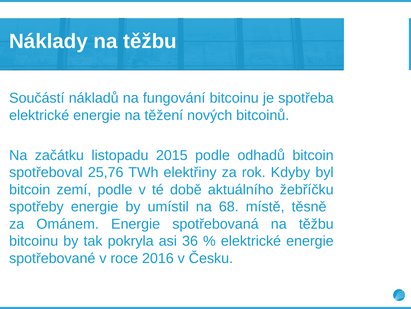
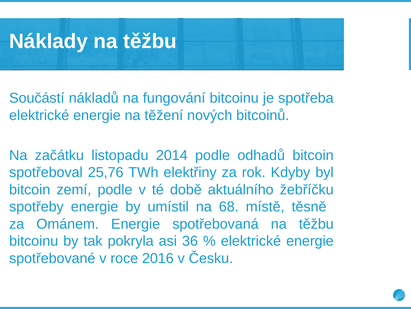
2015: 2015 -> 2014 (172, 155)
